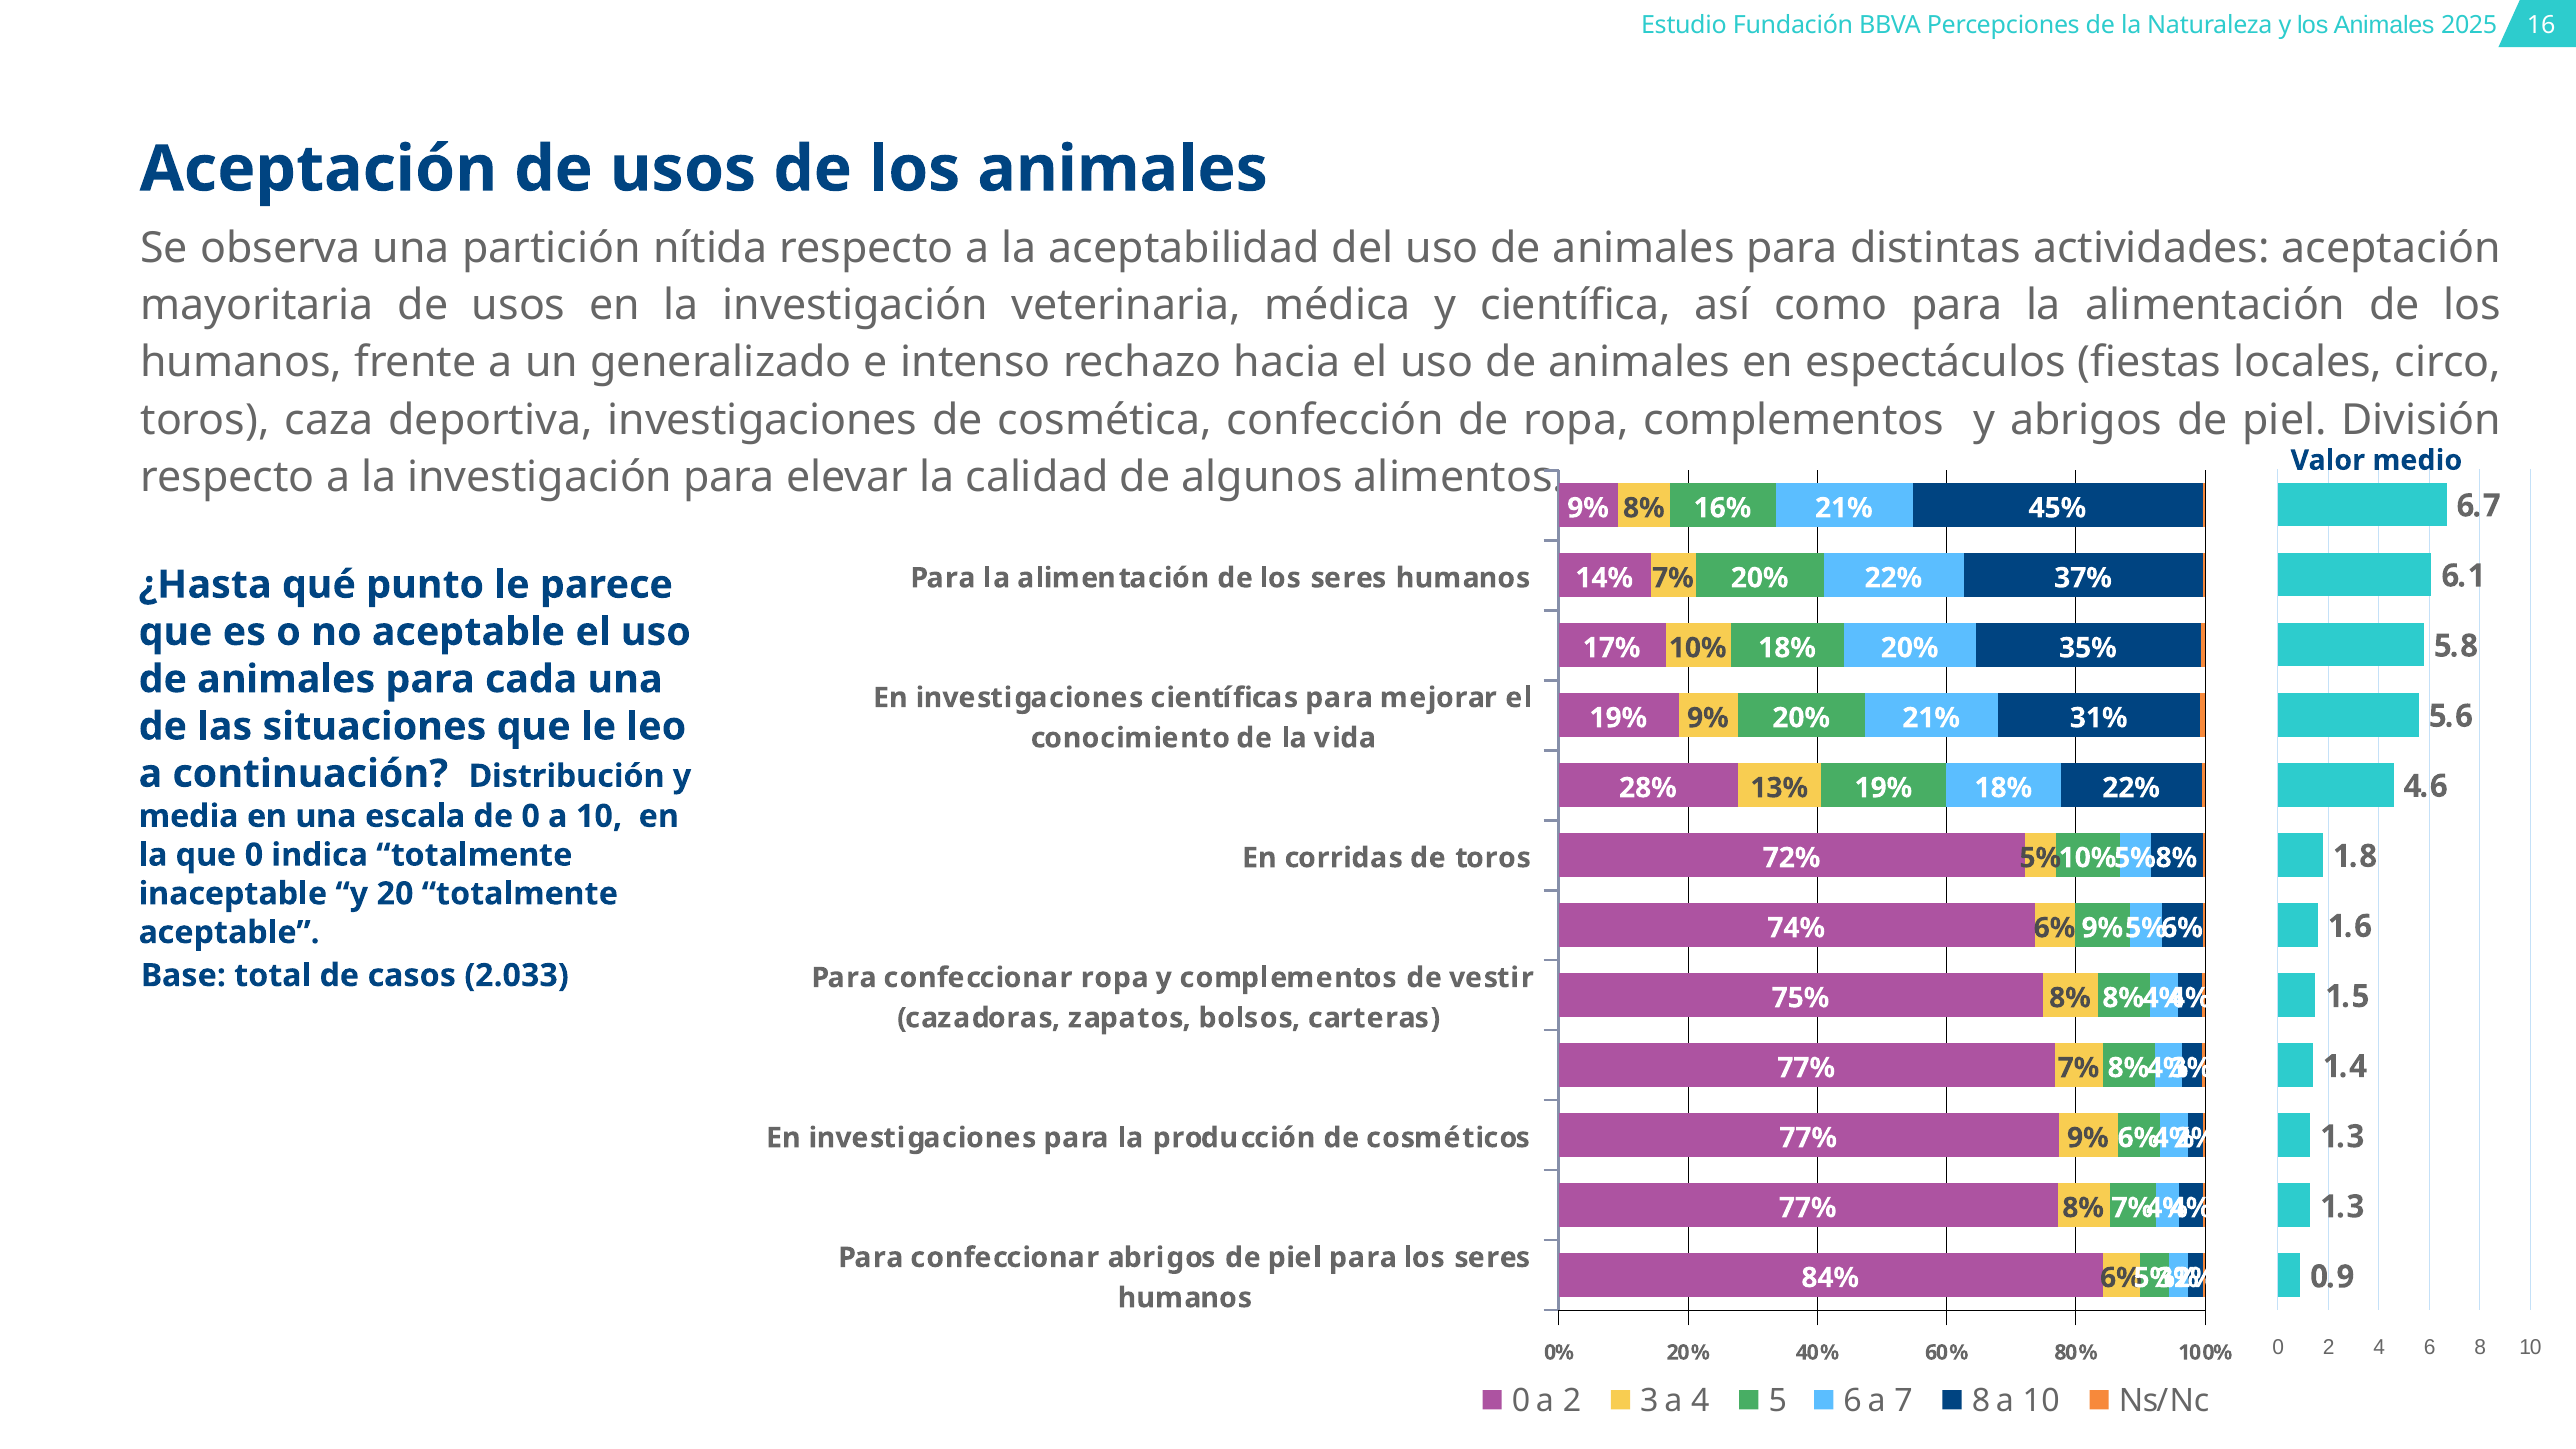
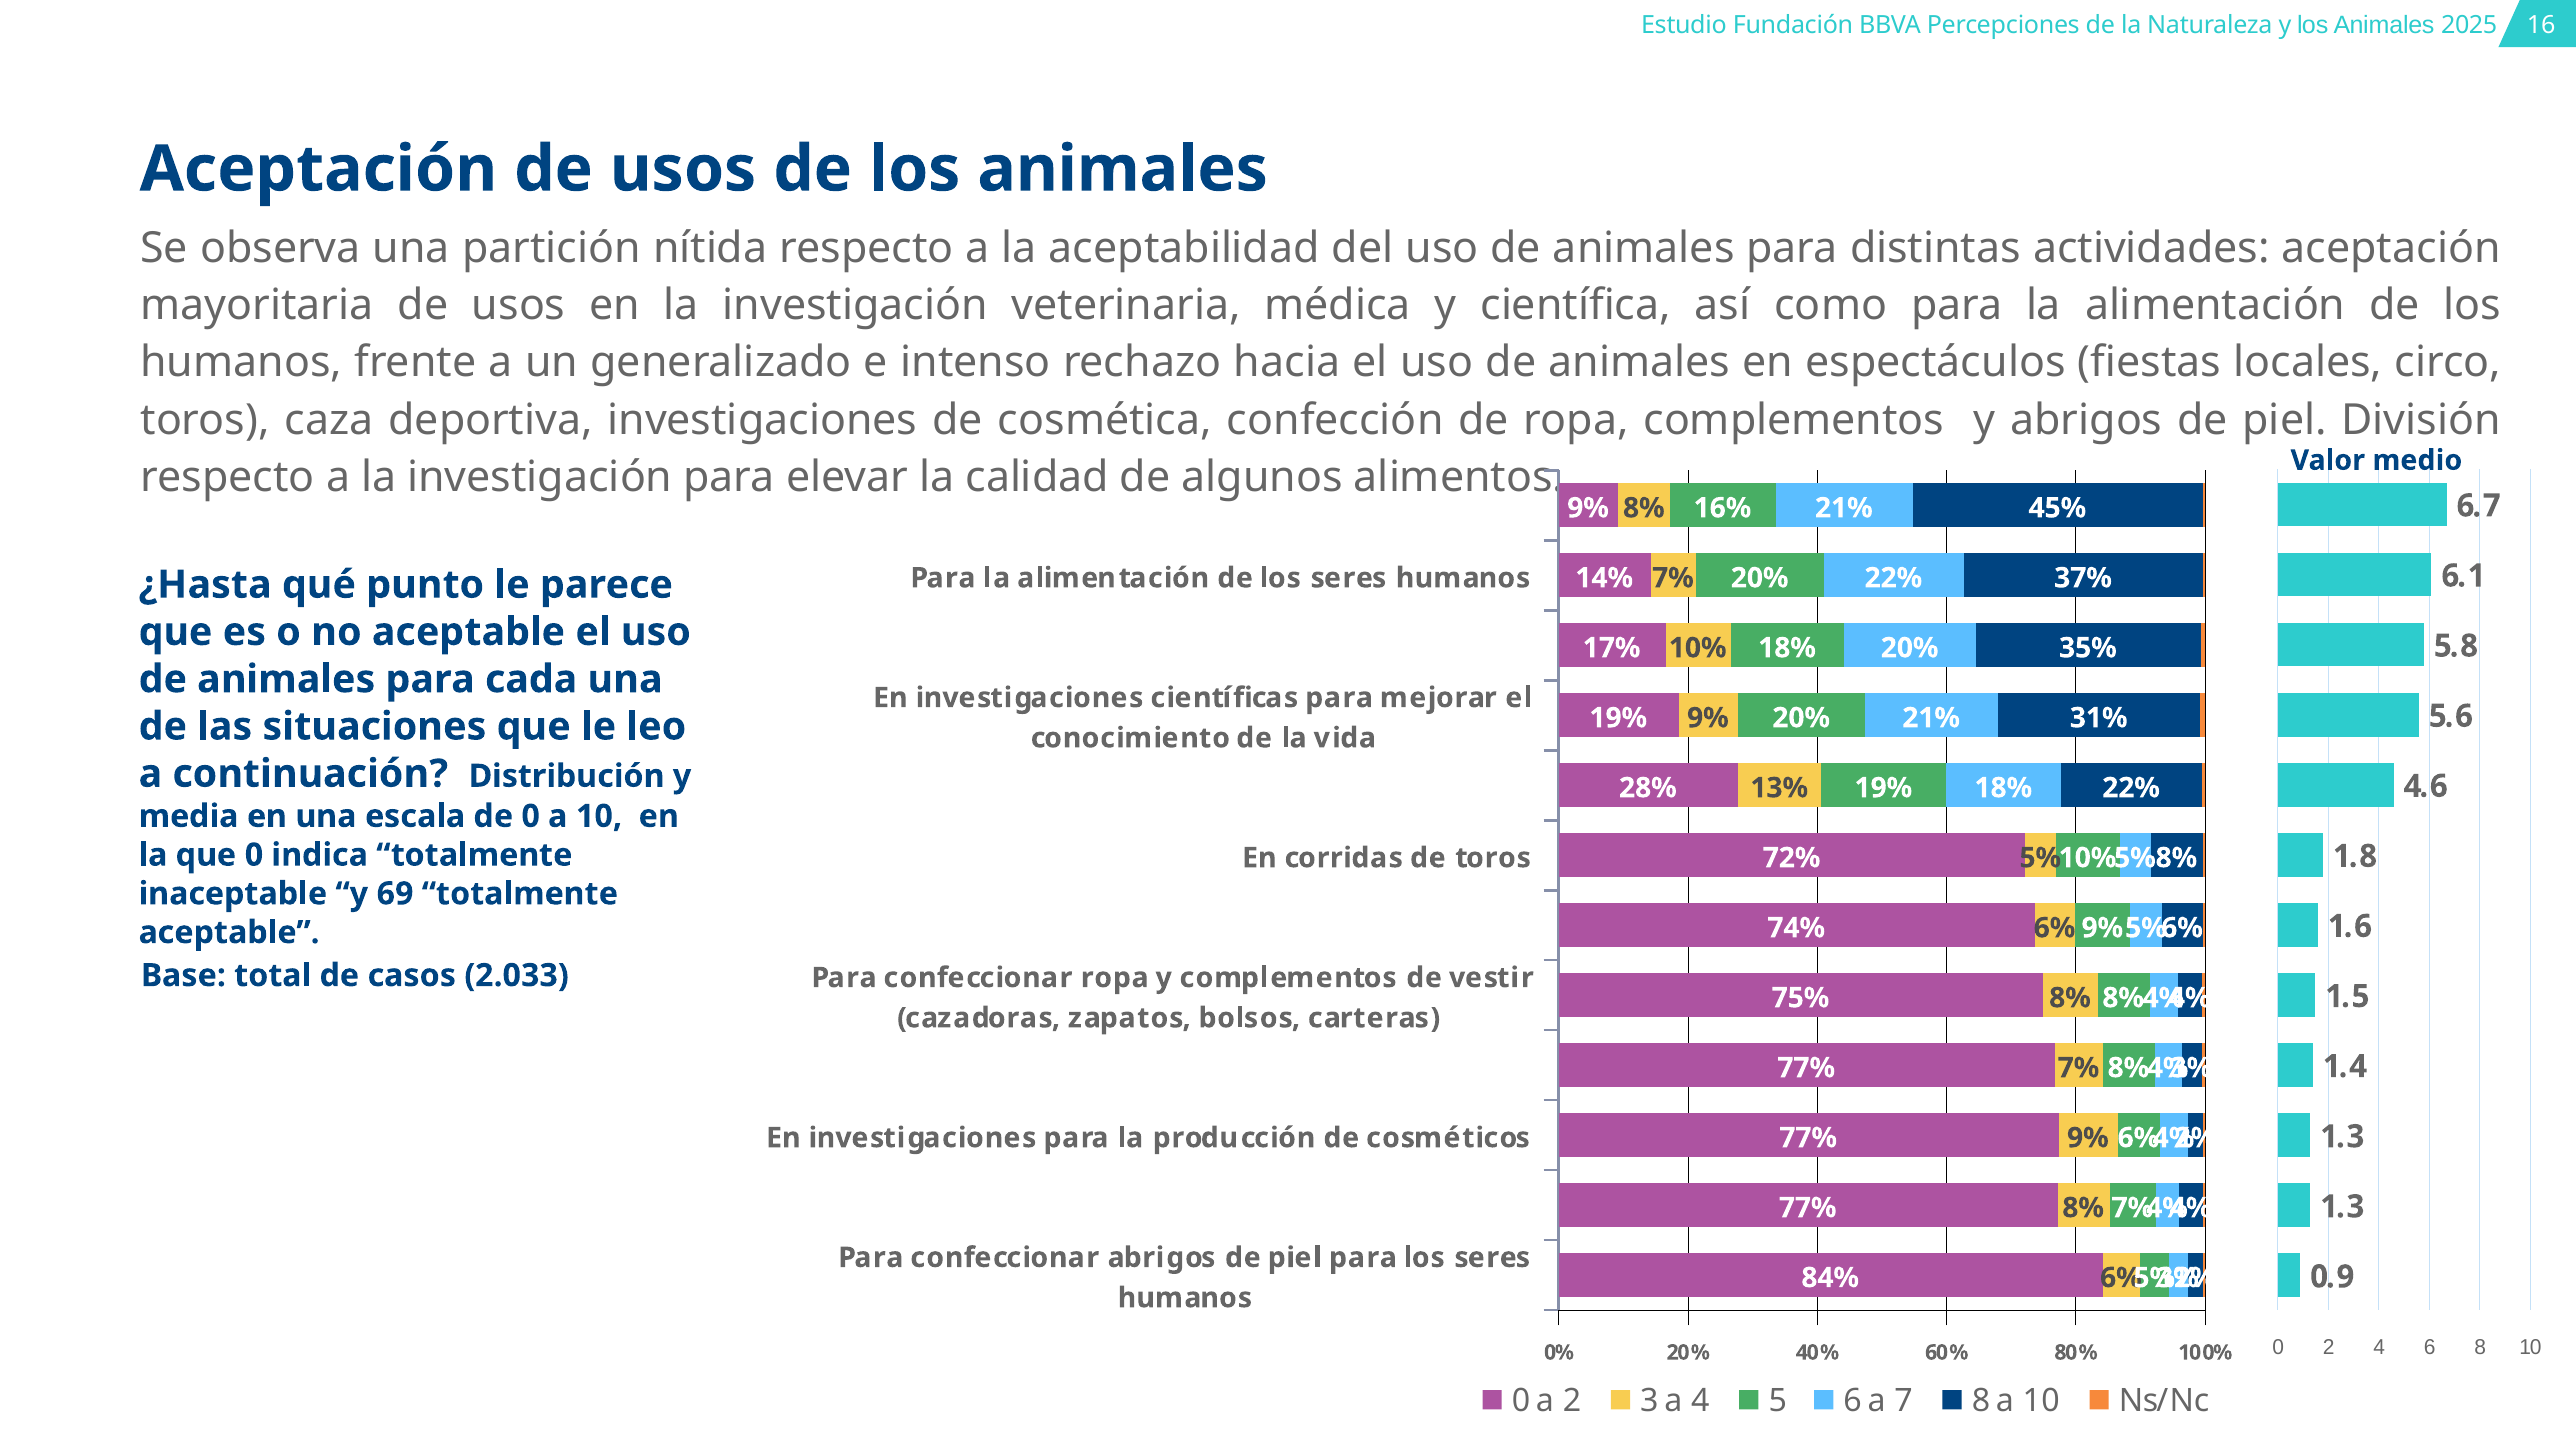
20: 20 -> 69 (395, 894)
